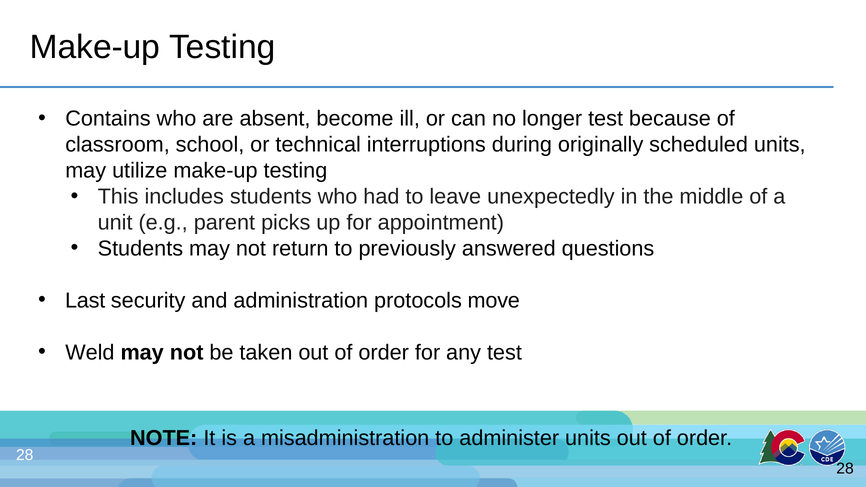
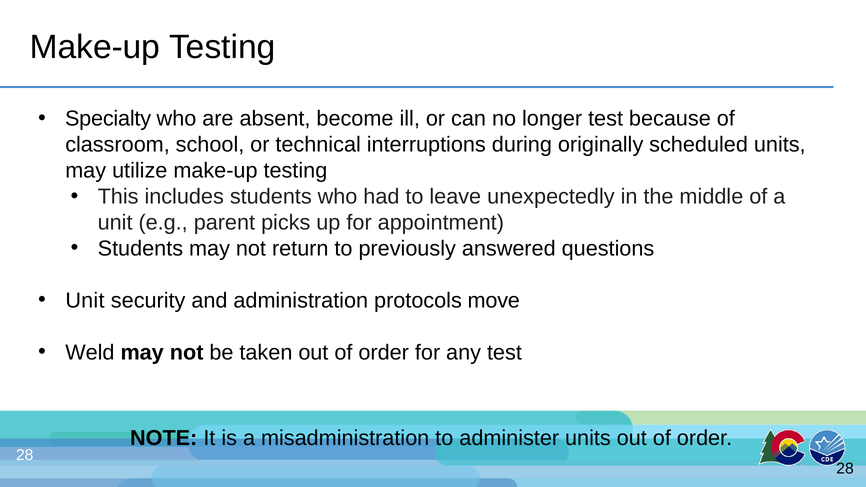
Contains: Contains -> Specialty (108, 119)
Last: Last -> Unit (85, 301)
